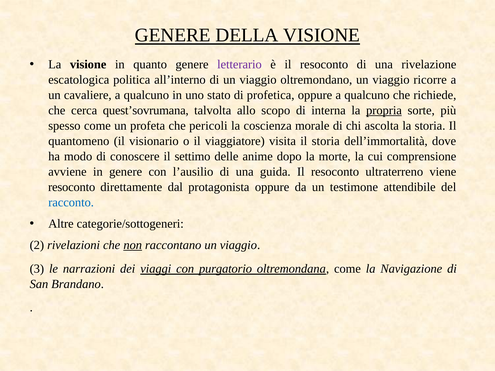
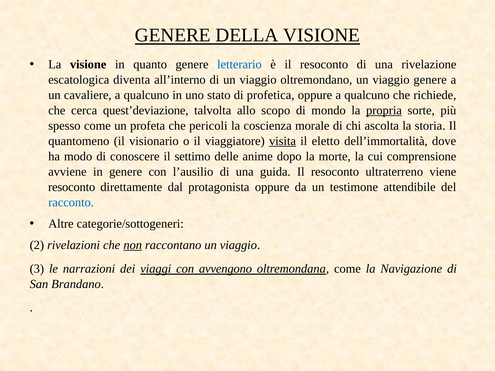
letterario colour: purple -> blue (239, 64)
politica: politica -> diventa (132, 80)
viaggio ricorre: ricorre -> genere (430, 80)
quest’sovrumana: quest’sovrumana -> quest’deviazione (146, 110)
interna: interna -> mondo (329, 110)
visita underline: none -> present (283, 141)
il storia: storia -> eletto (326, 141)
purgatorio: purgatorio -> avvengono (225, 269)
